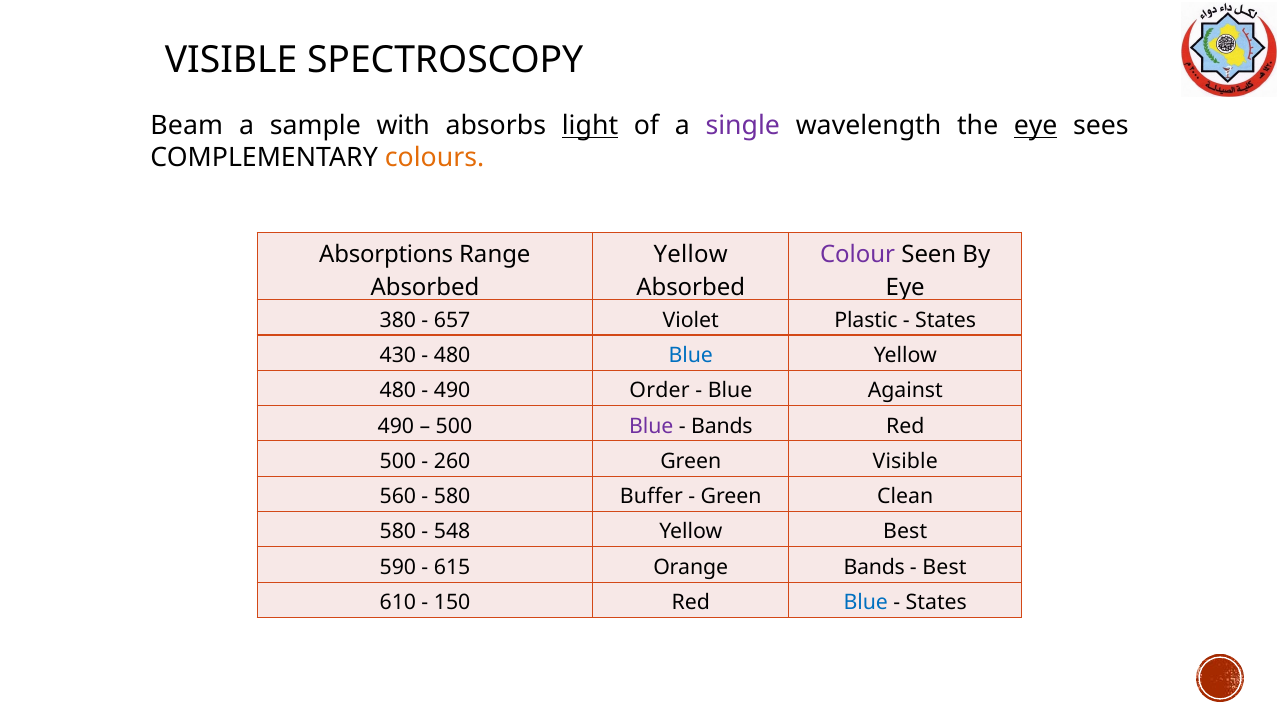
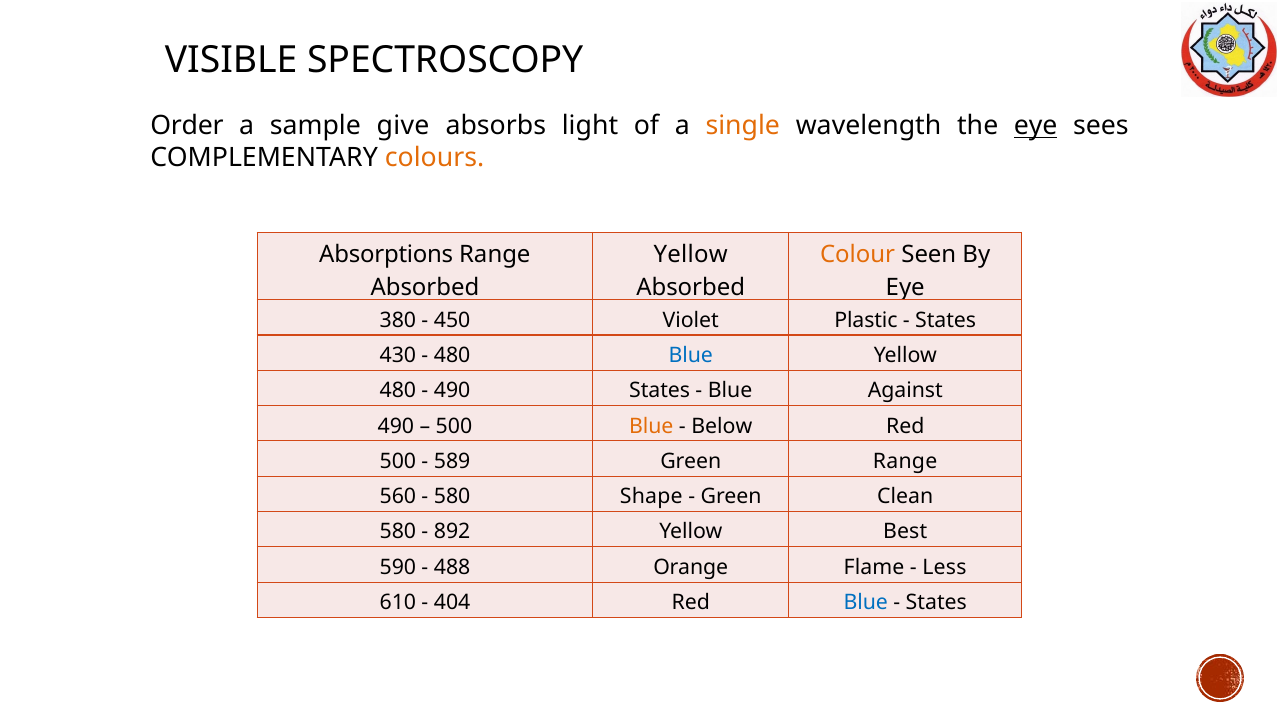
Beam: Beam -> Order (187, 126)
with: with -> give (403, 126)
light underline: present -> none (590, 126)
single colour: purple -> orange (743, 126)
Colour colour: purple -> orange (858, 255)
657: 657 -> 450 (452, 320)
490 Order: Order -> States (660, 390)
Blue colour: purple -> orange (651, 426)
Bands: Bands -> Below (722, 426)
260: 260 -> 589 (452, 461)
Green Visible: Visible -> Range (905, 461)
Buffer: Buffer -> Shape (651, 496)
548: 548 -> 892 (452, 532)
615: 615 -> 488 (452, 567)
Orange Bands: Bands -> Flame (874, 567)
Best: Best -> Less (944, 567)
150: 150 -> 404 (452, 602)
